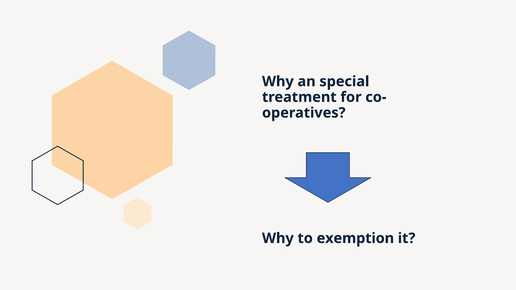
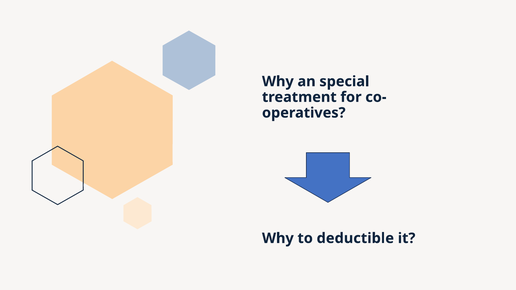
exemption: exemption -> deductible (355, 238)
